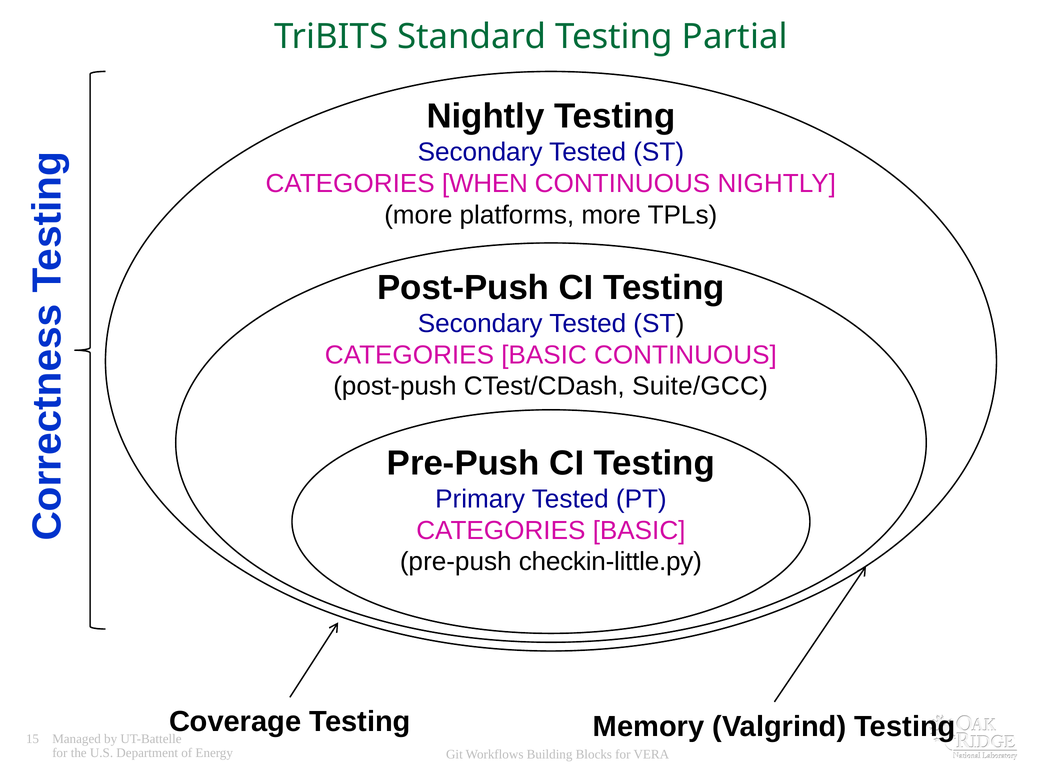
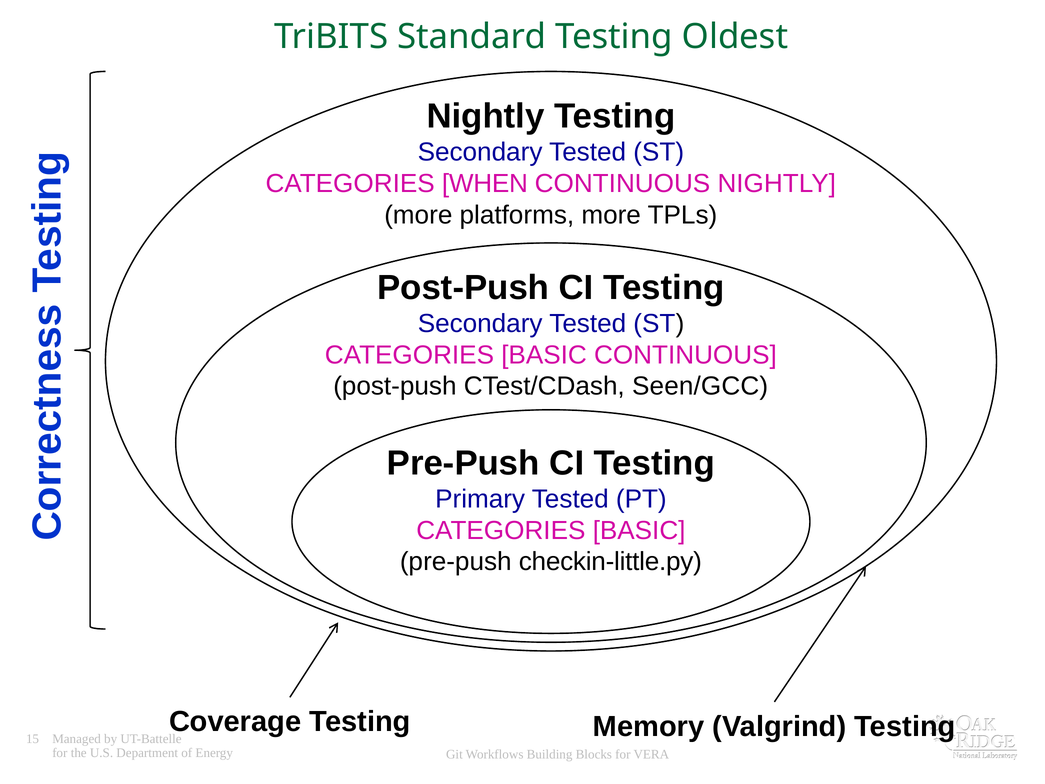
Partial: Partial -> Oldest (735, 37)
Suite/GCC: Suite/GCC -> Seen/GCC (700, 386)
